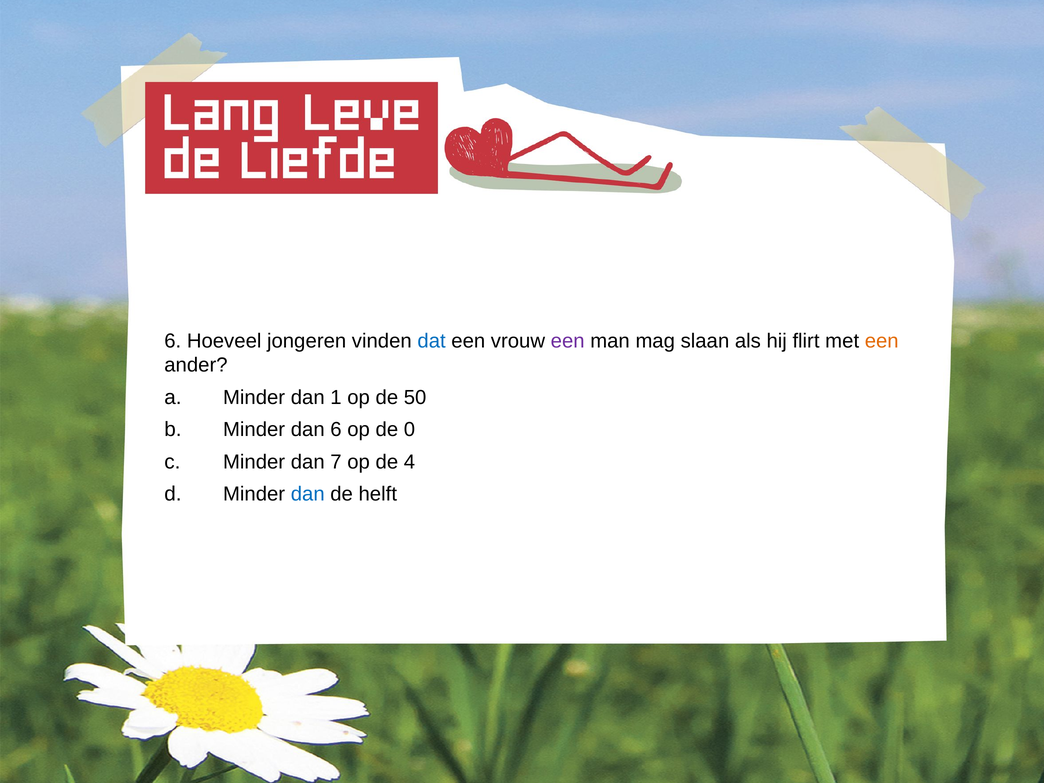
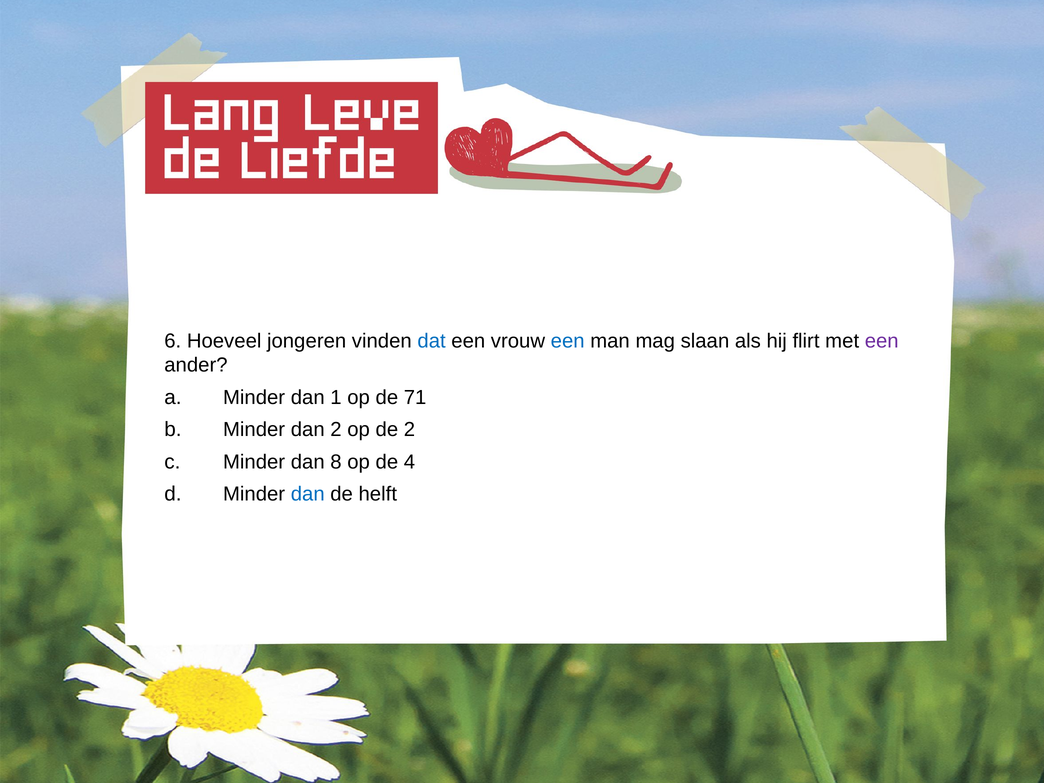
een colour: purple -> blue (568, 341)
een colour: orange -> purple (882, 341)
50: 50 -> 71 (415, 397)
dan 6: 6 -> 2 (336, 430)
de 0: 0 -> 2 (409, 430)
7: 7 -> 8 (336, 462)
